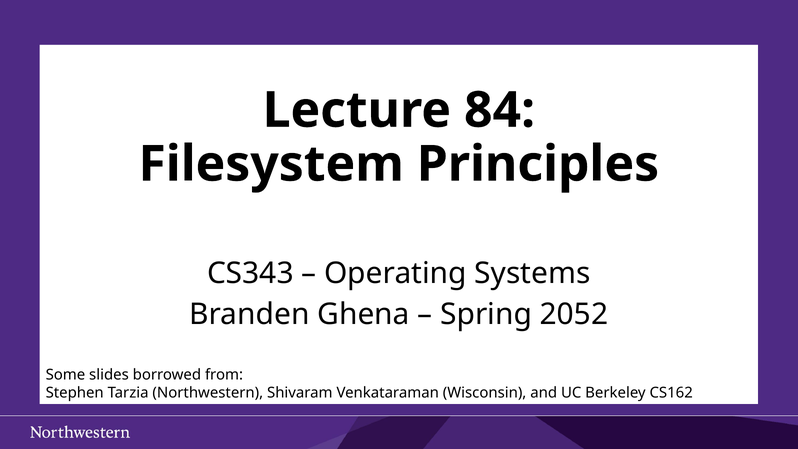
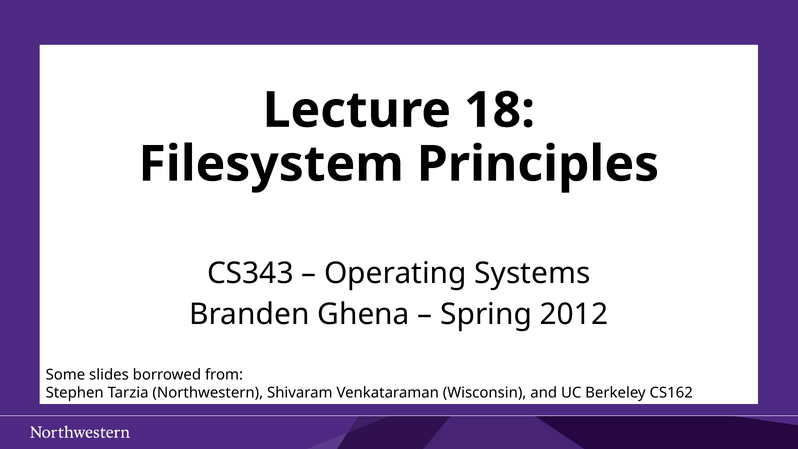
84: 84 -> 18 (500, 110)
2052: 2052 -> 2012 (574, 314)
